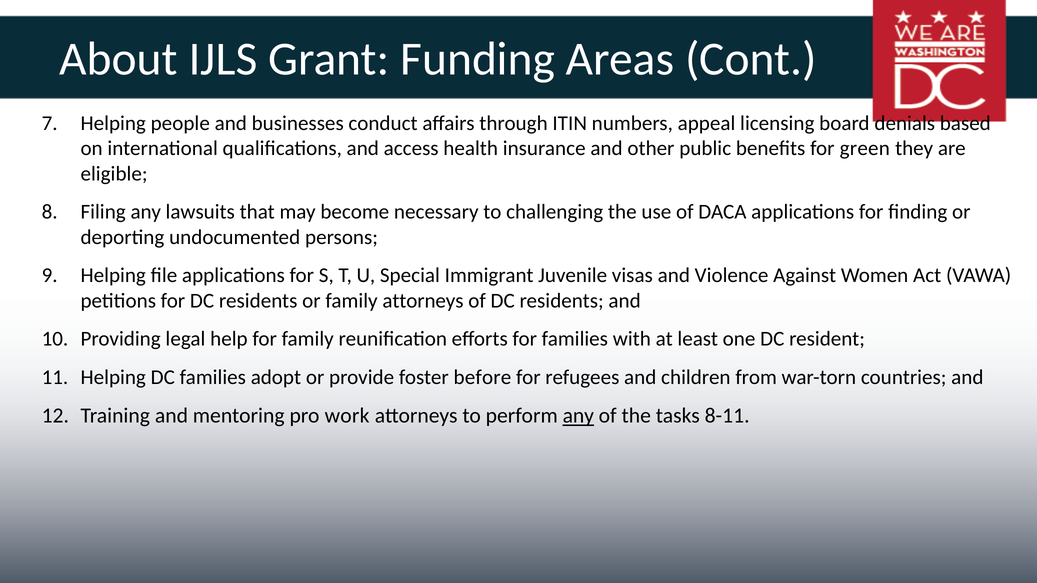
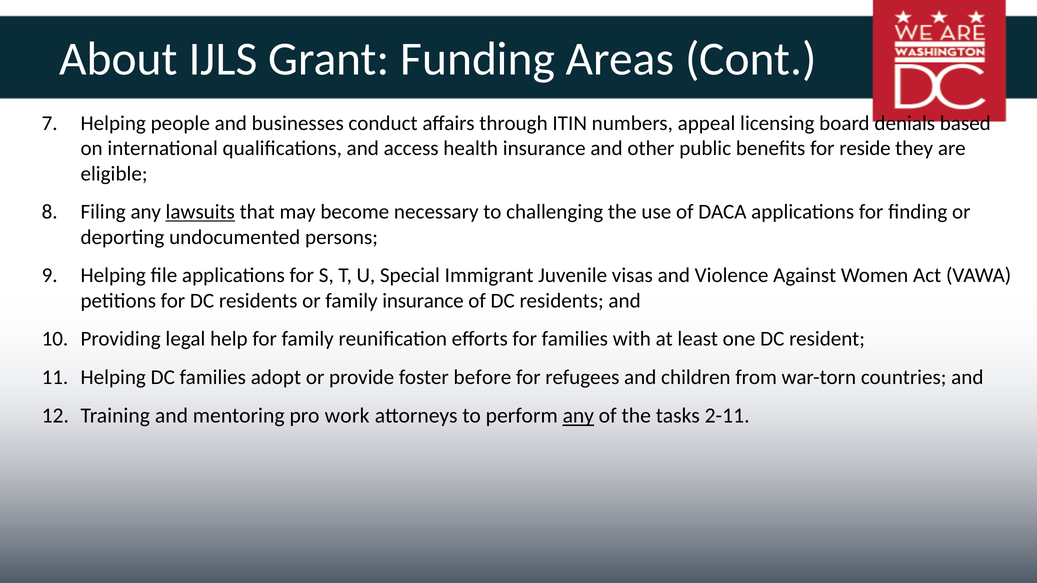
green: green -> reside (865, 149)
lawsuits underline: none -> present (200, 212)
family attorneys: attorneys -> insurance (423, 301)
8-11: 8-11 -> 2-11 (727, 416)
